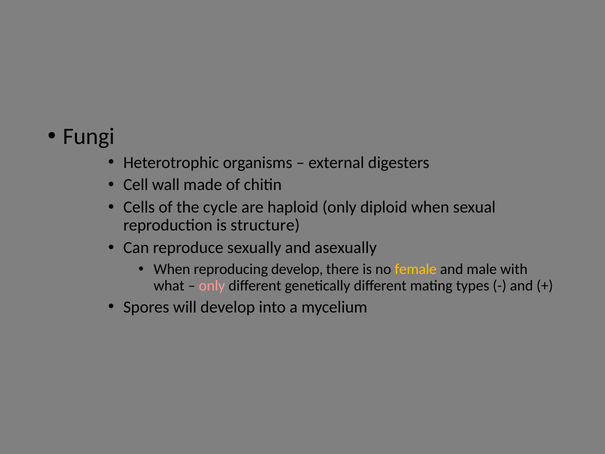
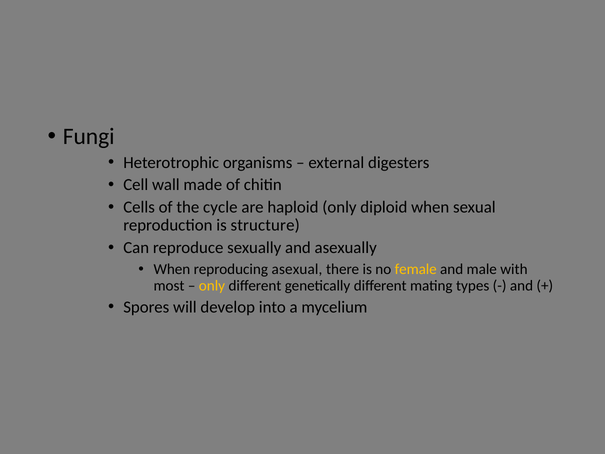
reproducing develop: develop -> asexual (297, 269)
what: what -> most (169, 285)
only colour: pink -> yellow (212, 285)
